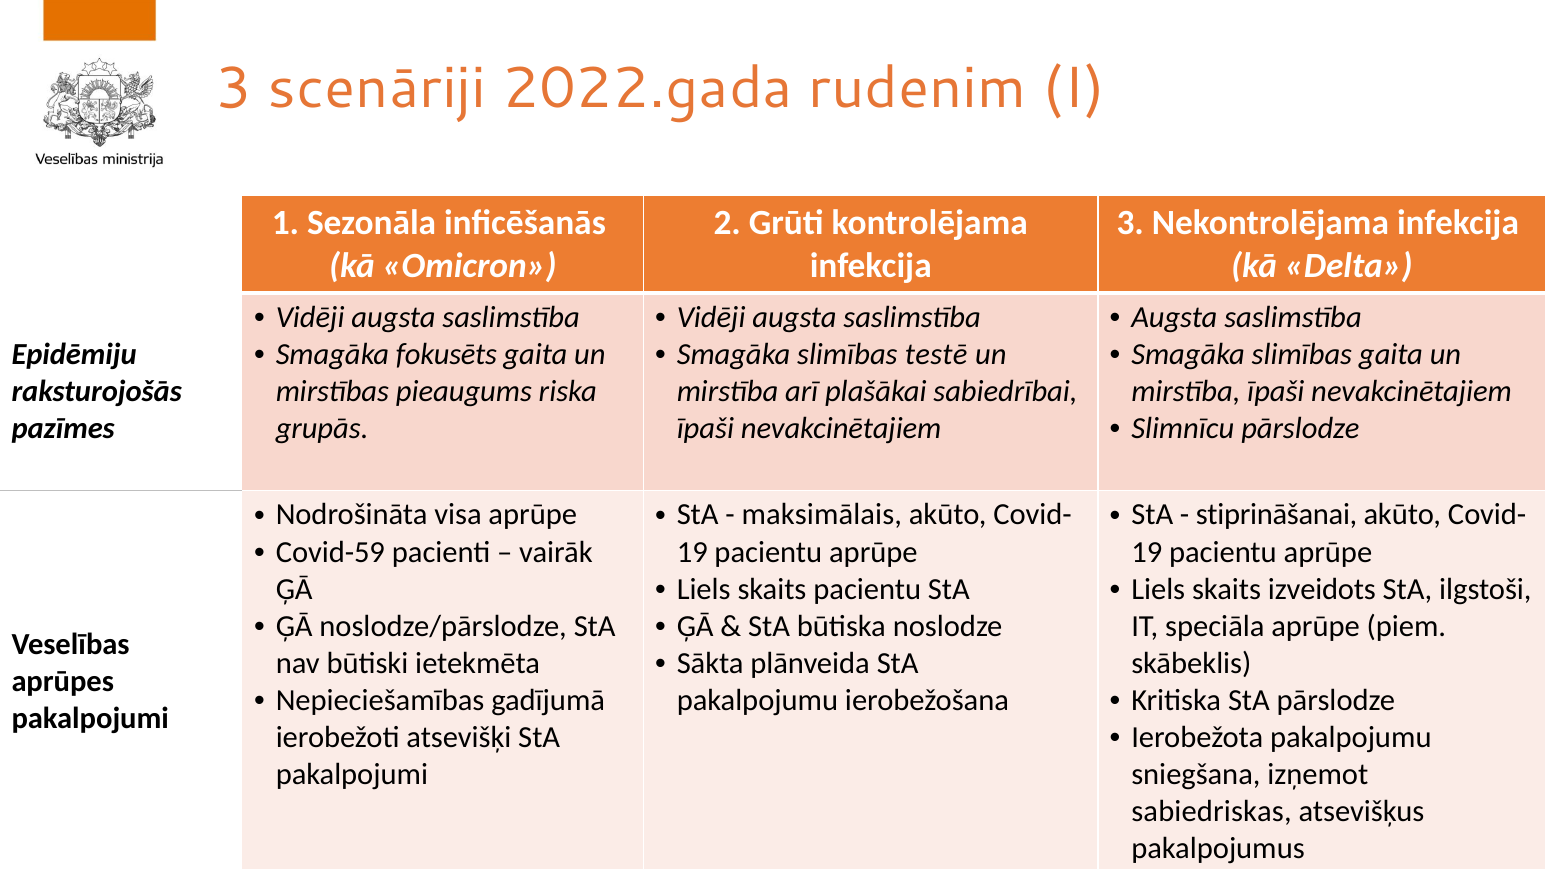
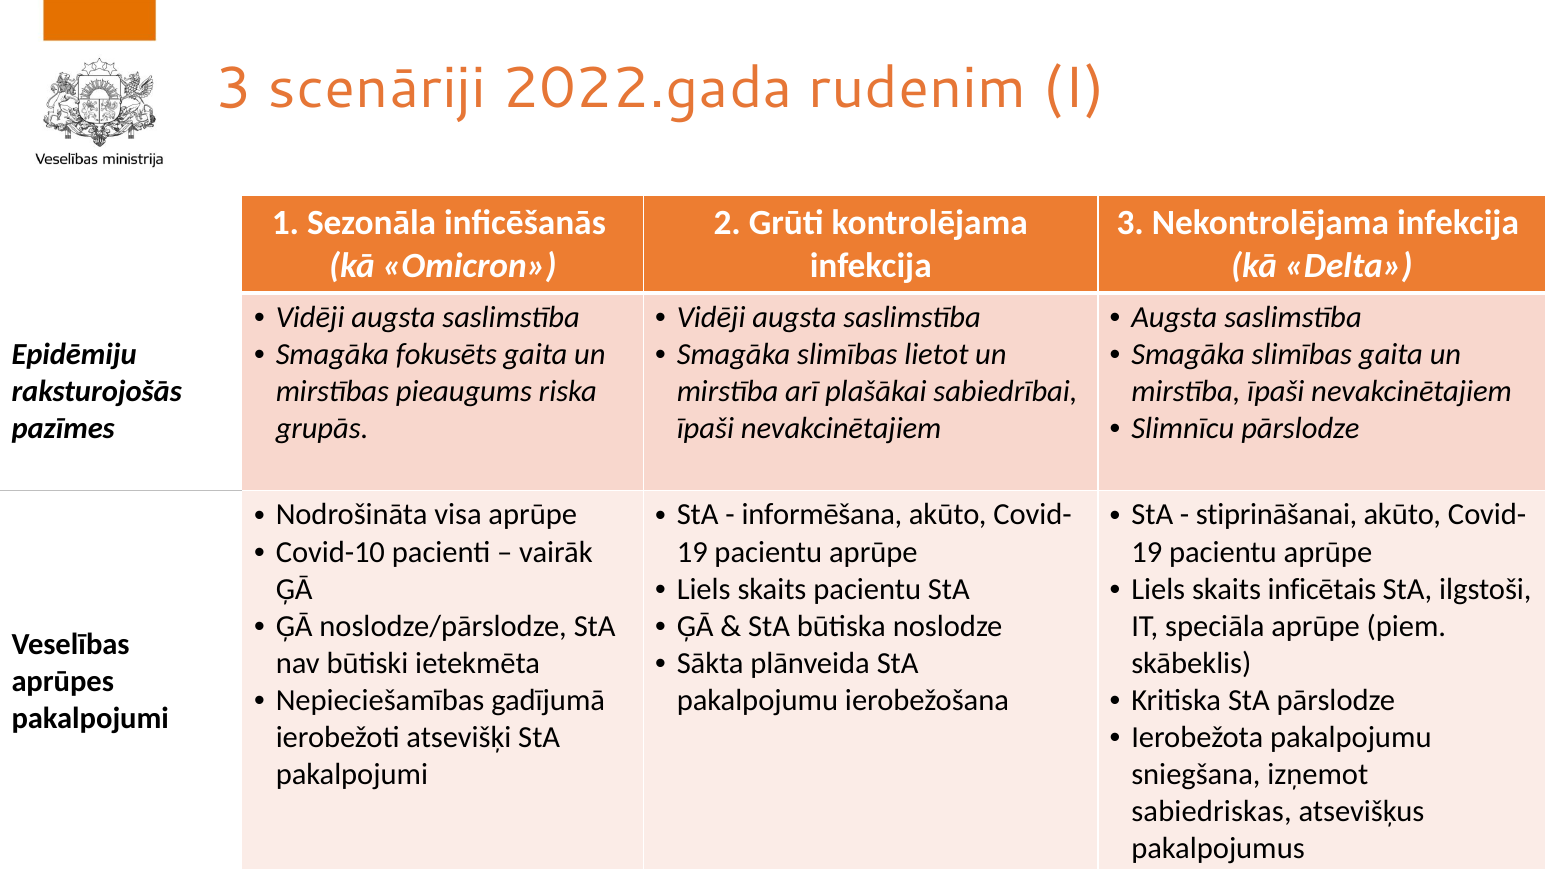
testē: testē -> lietot (936, 355)
maksimālais: maksimālais -> informēšana (822, 515)
Covid-59: Covid-59 -> Covid-10 (330, 552)
izveidots: izveidots -> inficētais (1322, 589)
